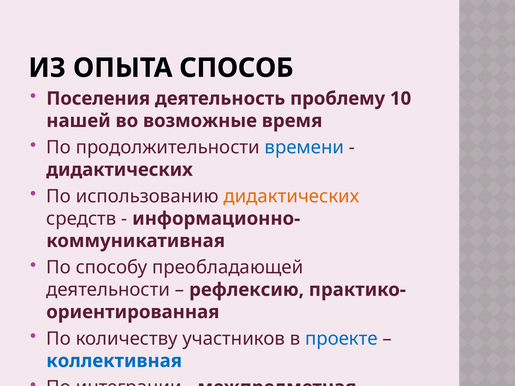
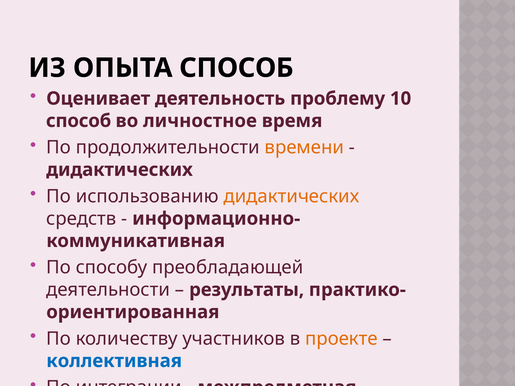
Поселения: Поселения -> Оценивает (98, 99)
нашей: нашей -> способ (79, 121)
возможные: возможные -> личностное (200, 121)
времени colour: blue -> orange (304, 148)
рефлексию: рефлексию -> результаты (247, 290)
проекте colour: blue -> orange (341, 339)
